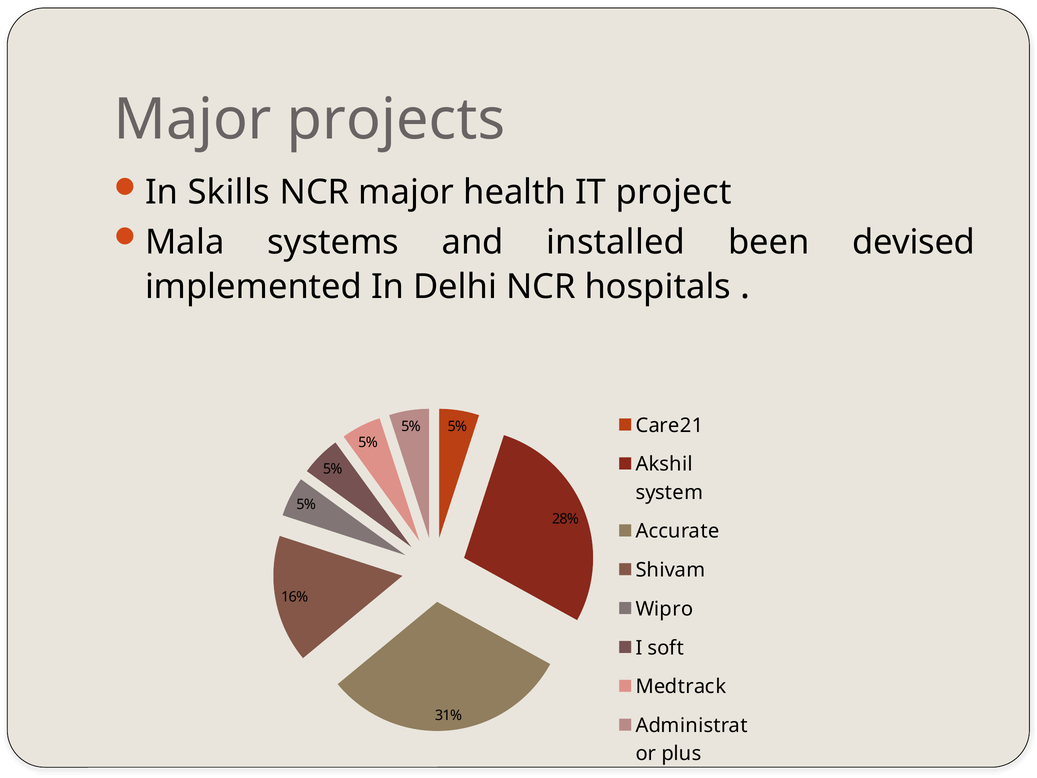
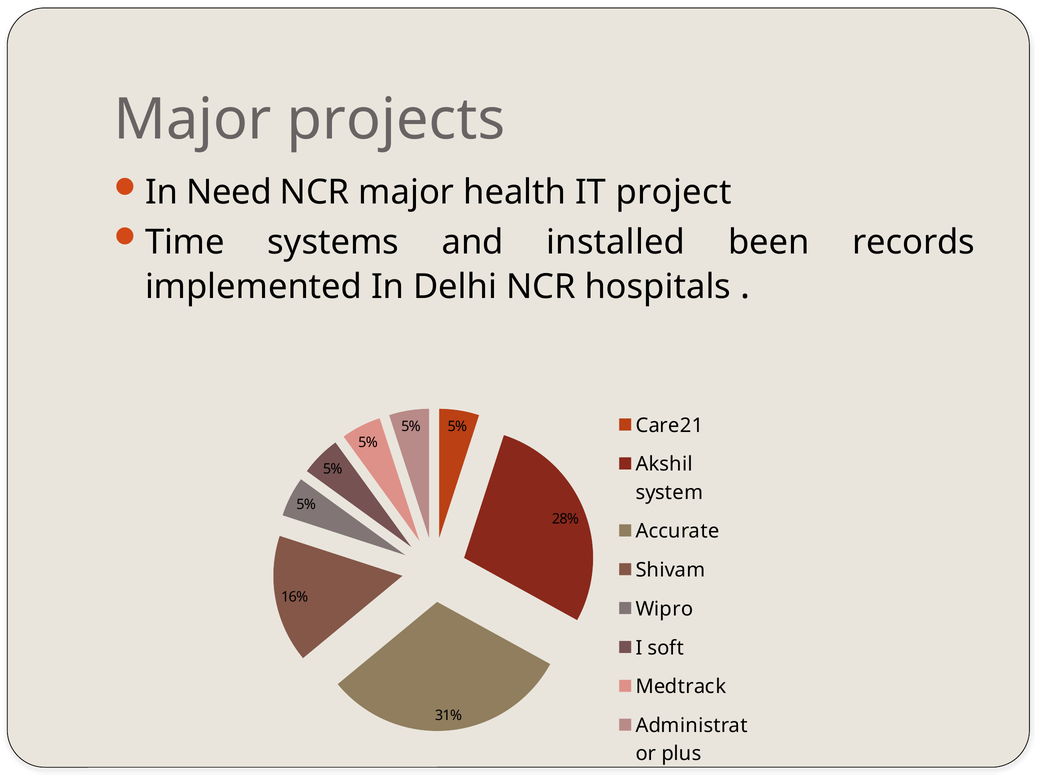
Skills: Skills -> Need (229, 192)
Mala: Mala -> Time (185, 242)
devised: devised -> records (914, 242)
